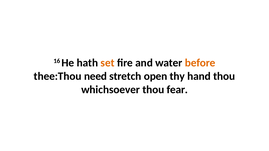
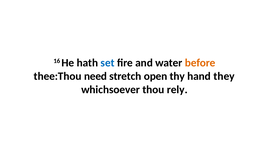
set colour: orange -> blue (108, 63)
hand thou: thou -> they (224, 76)
fear: fear -> rely (177, 90)
